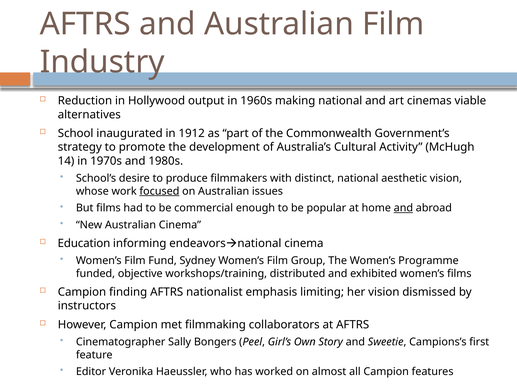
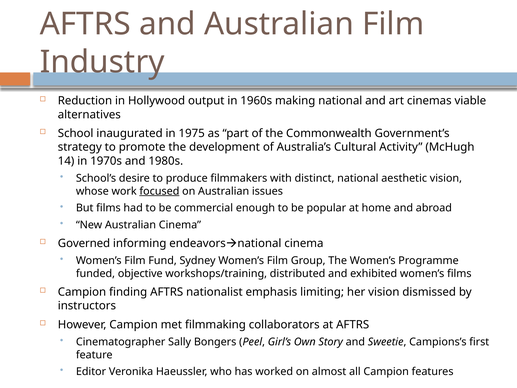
1912: 1912 -> 1975 (192, 133)
and underline: present -> none (403, 208)
Education: Education -> Governed (84, 243)
